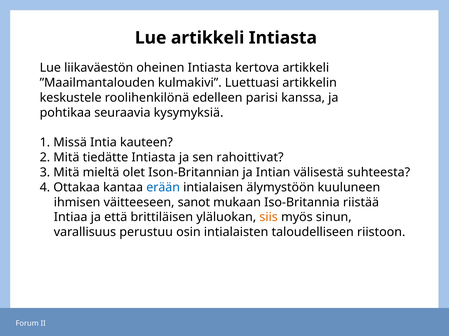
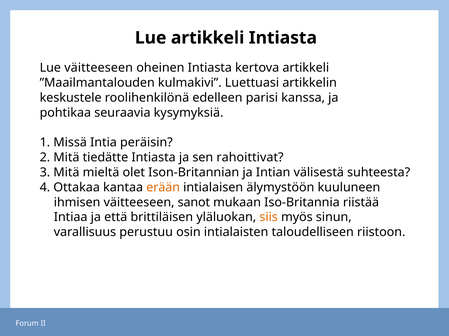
Lue liikaväestön: liikaväestön -> väitteeseen (99, 68)
kauteen: kauteen -> peräisin (146, 143)
erään colour: blue -> orange (163, 188)
